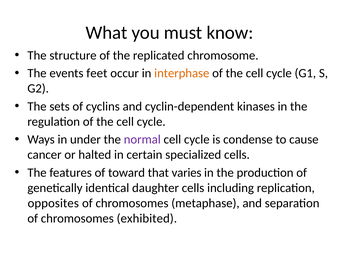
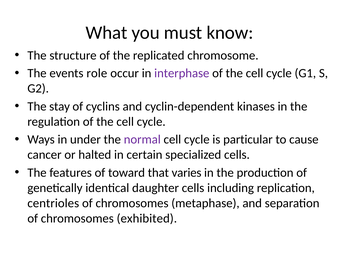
feet: feet -> role (97, 73)
interphase colour: orange -> purple (182, 73)
sets: sets -> stay (60, 107)
condense: condense -> particular (248, 140)
opposites: opposites -> centrioles (53, 203)
